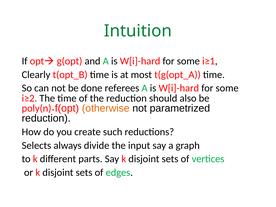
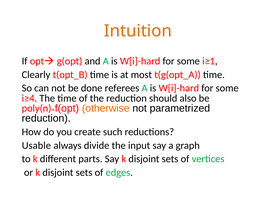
Intuition colour: green -> orange (138, 31)
i≥2: i≥2 -> i≥4 (29, 98)
Selects: Selects -> Usable (36, 145)
